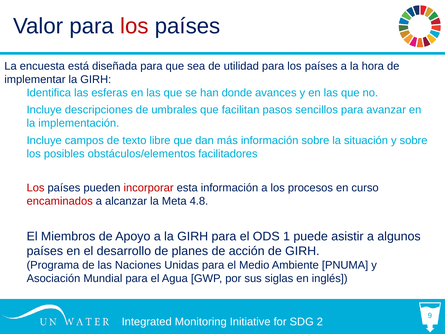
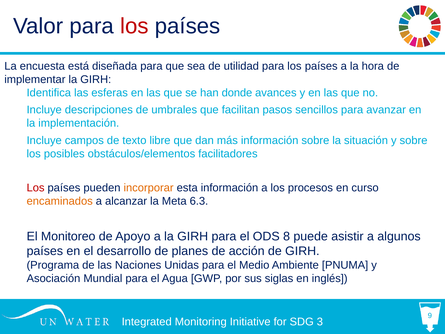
incorporar colour: red -> orange (149, 188)
encaminados colour: red -> orange (60, 201)
4.8: 4.8 -> 6.3 (199, 201)
Miembros: Miembros -> Monitoreo (68, 236)
1: 1 -> 8 (287, 236)
2: 2 -> 3 (320, 321)
